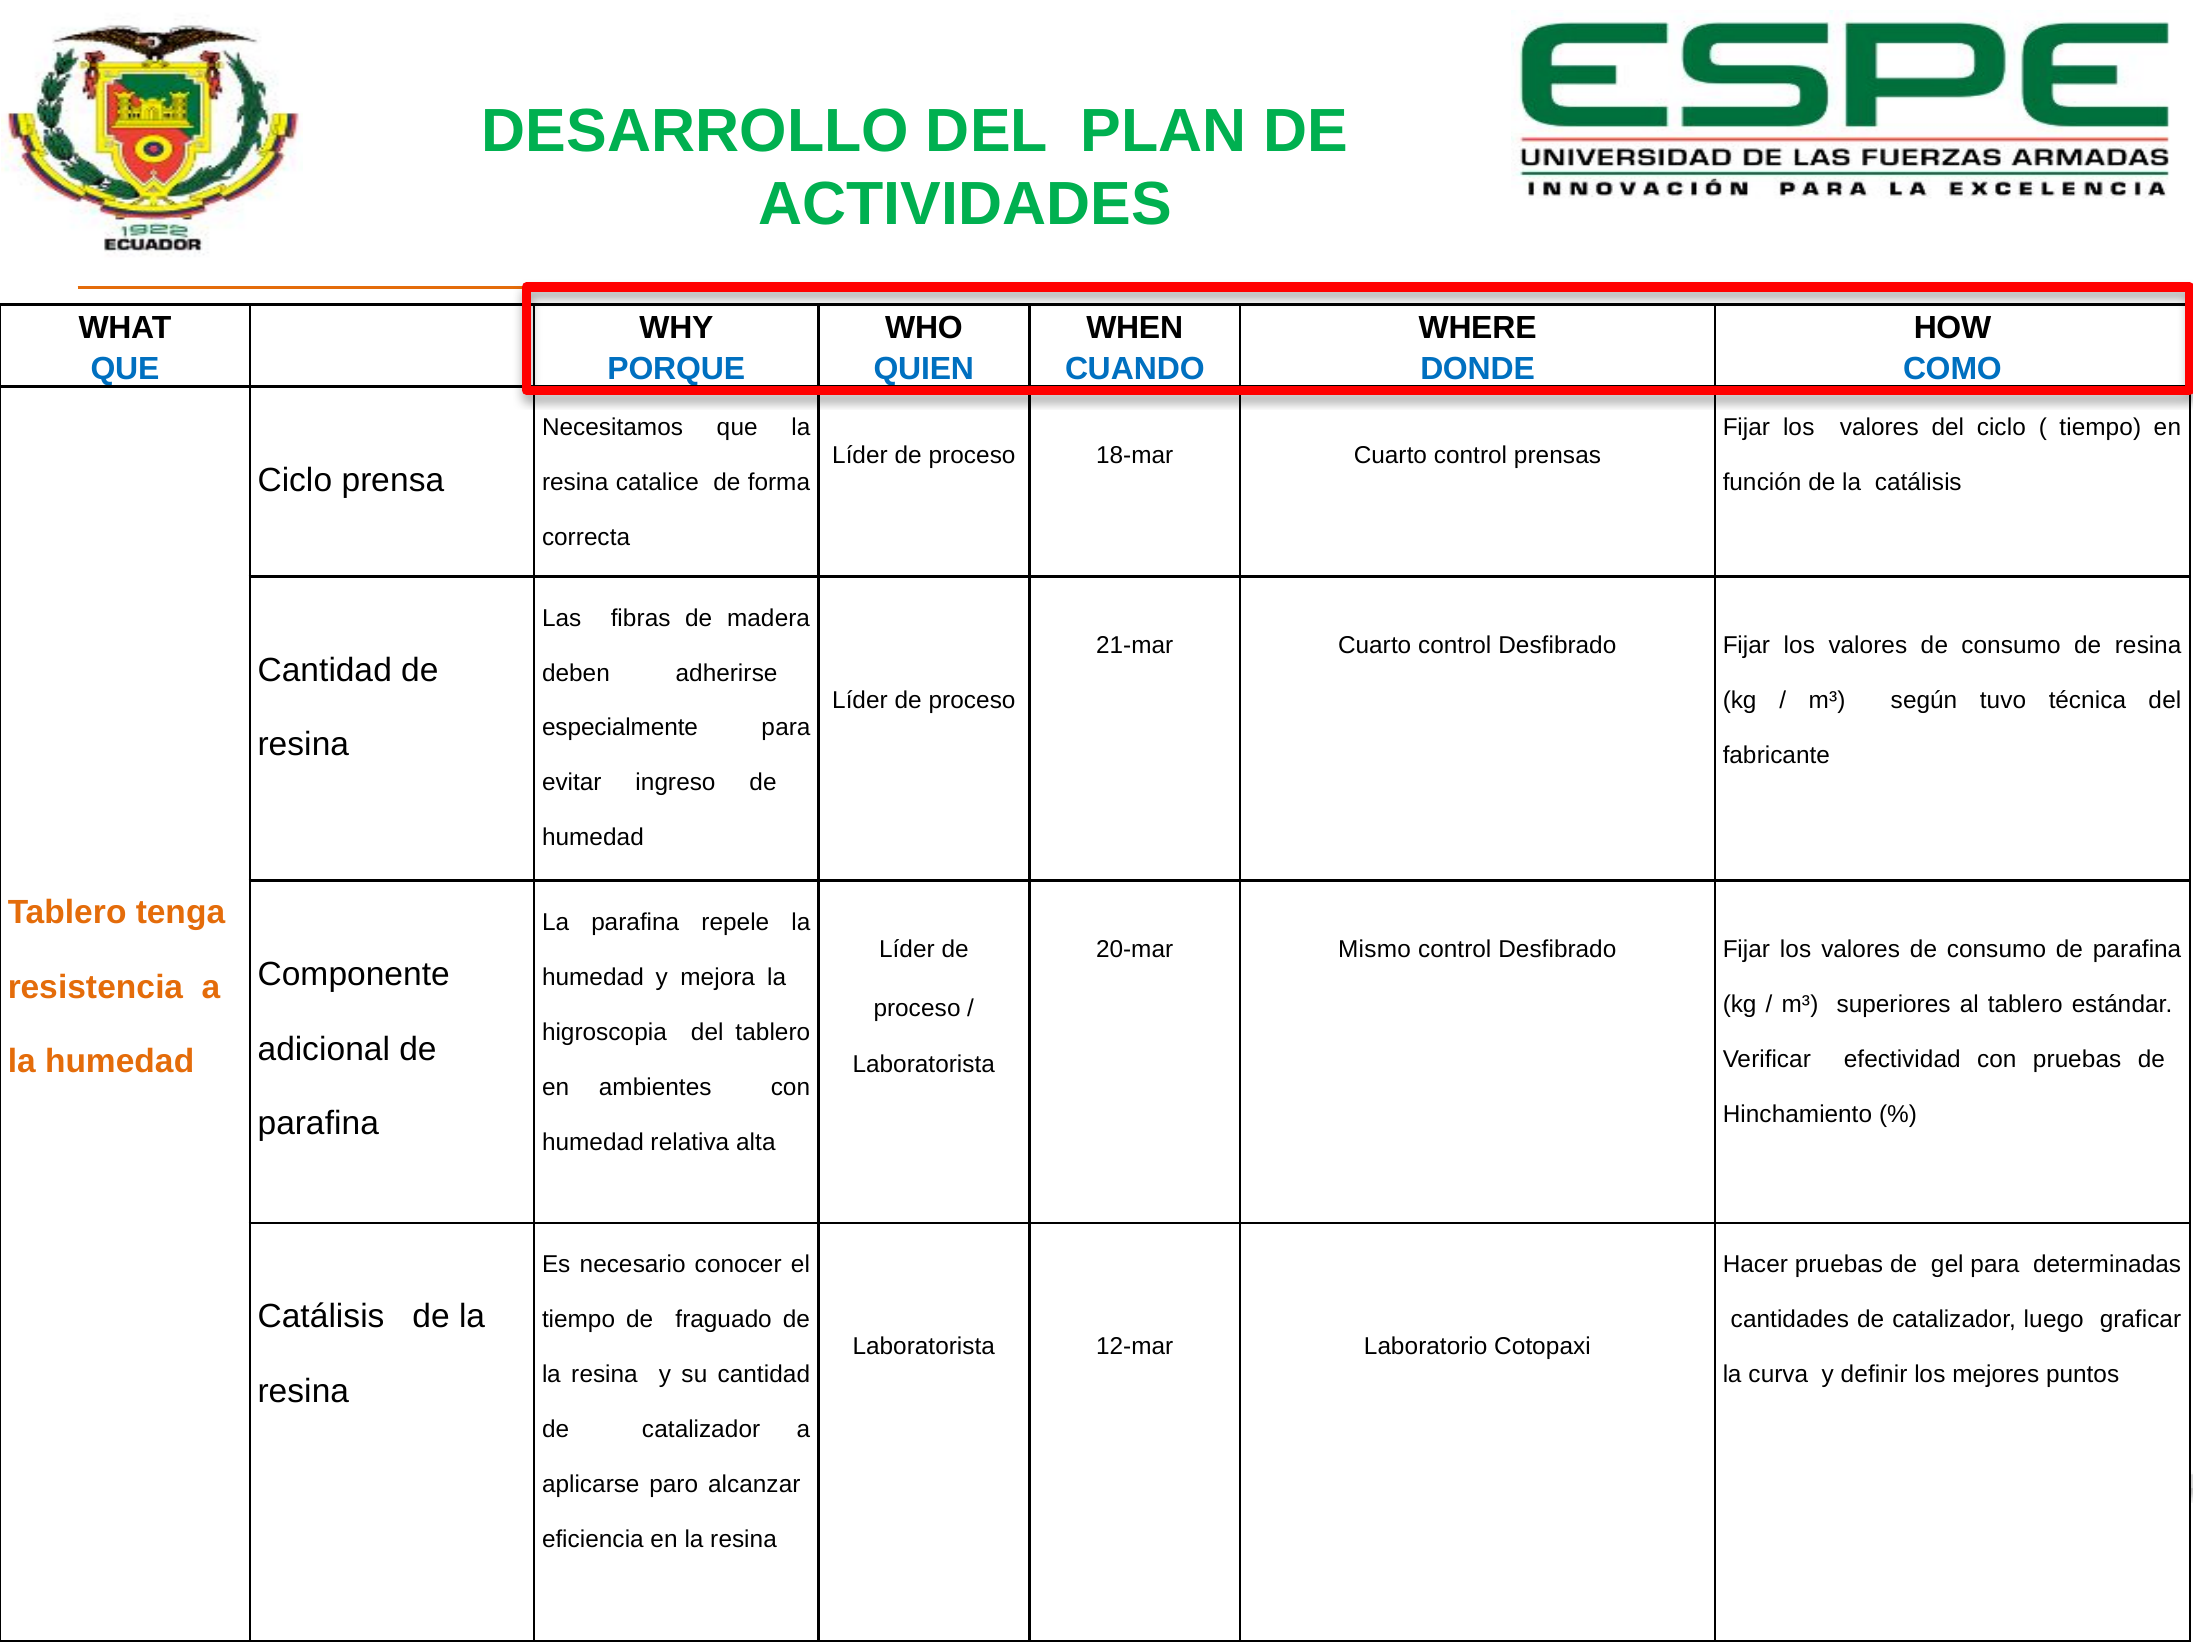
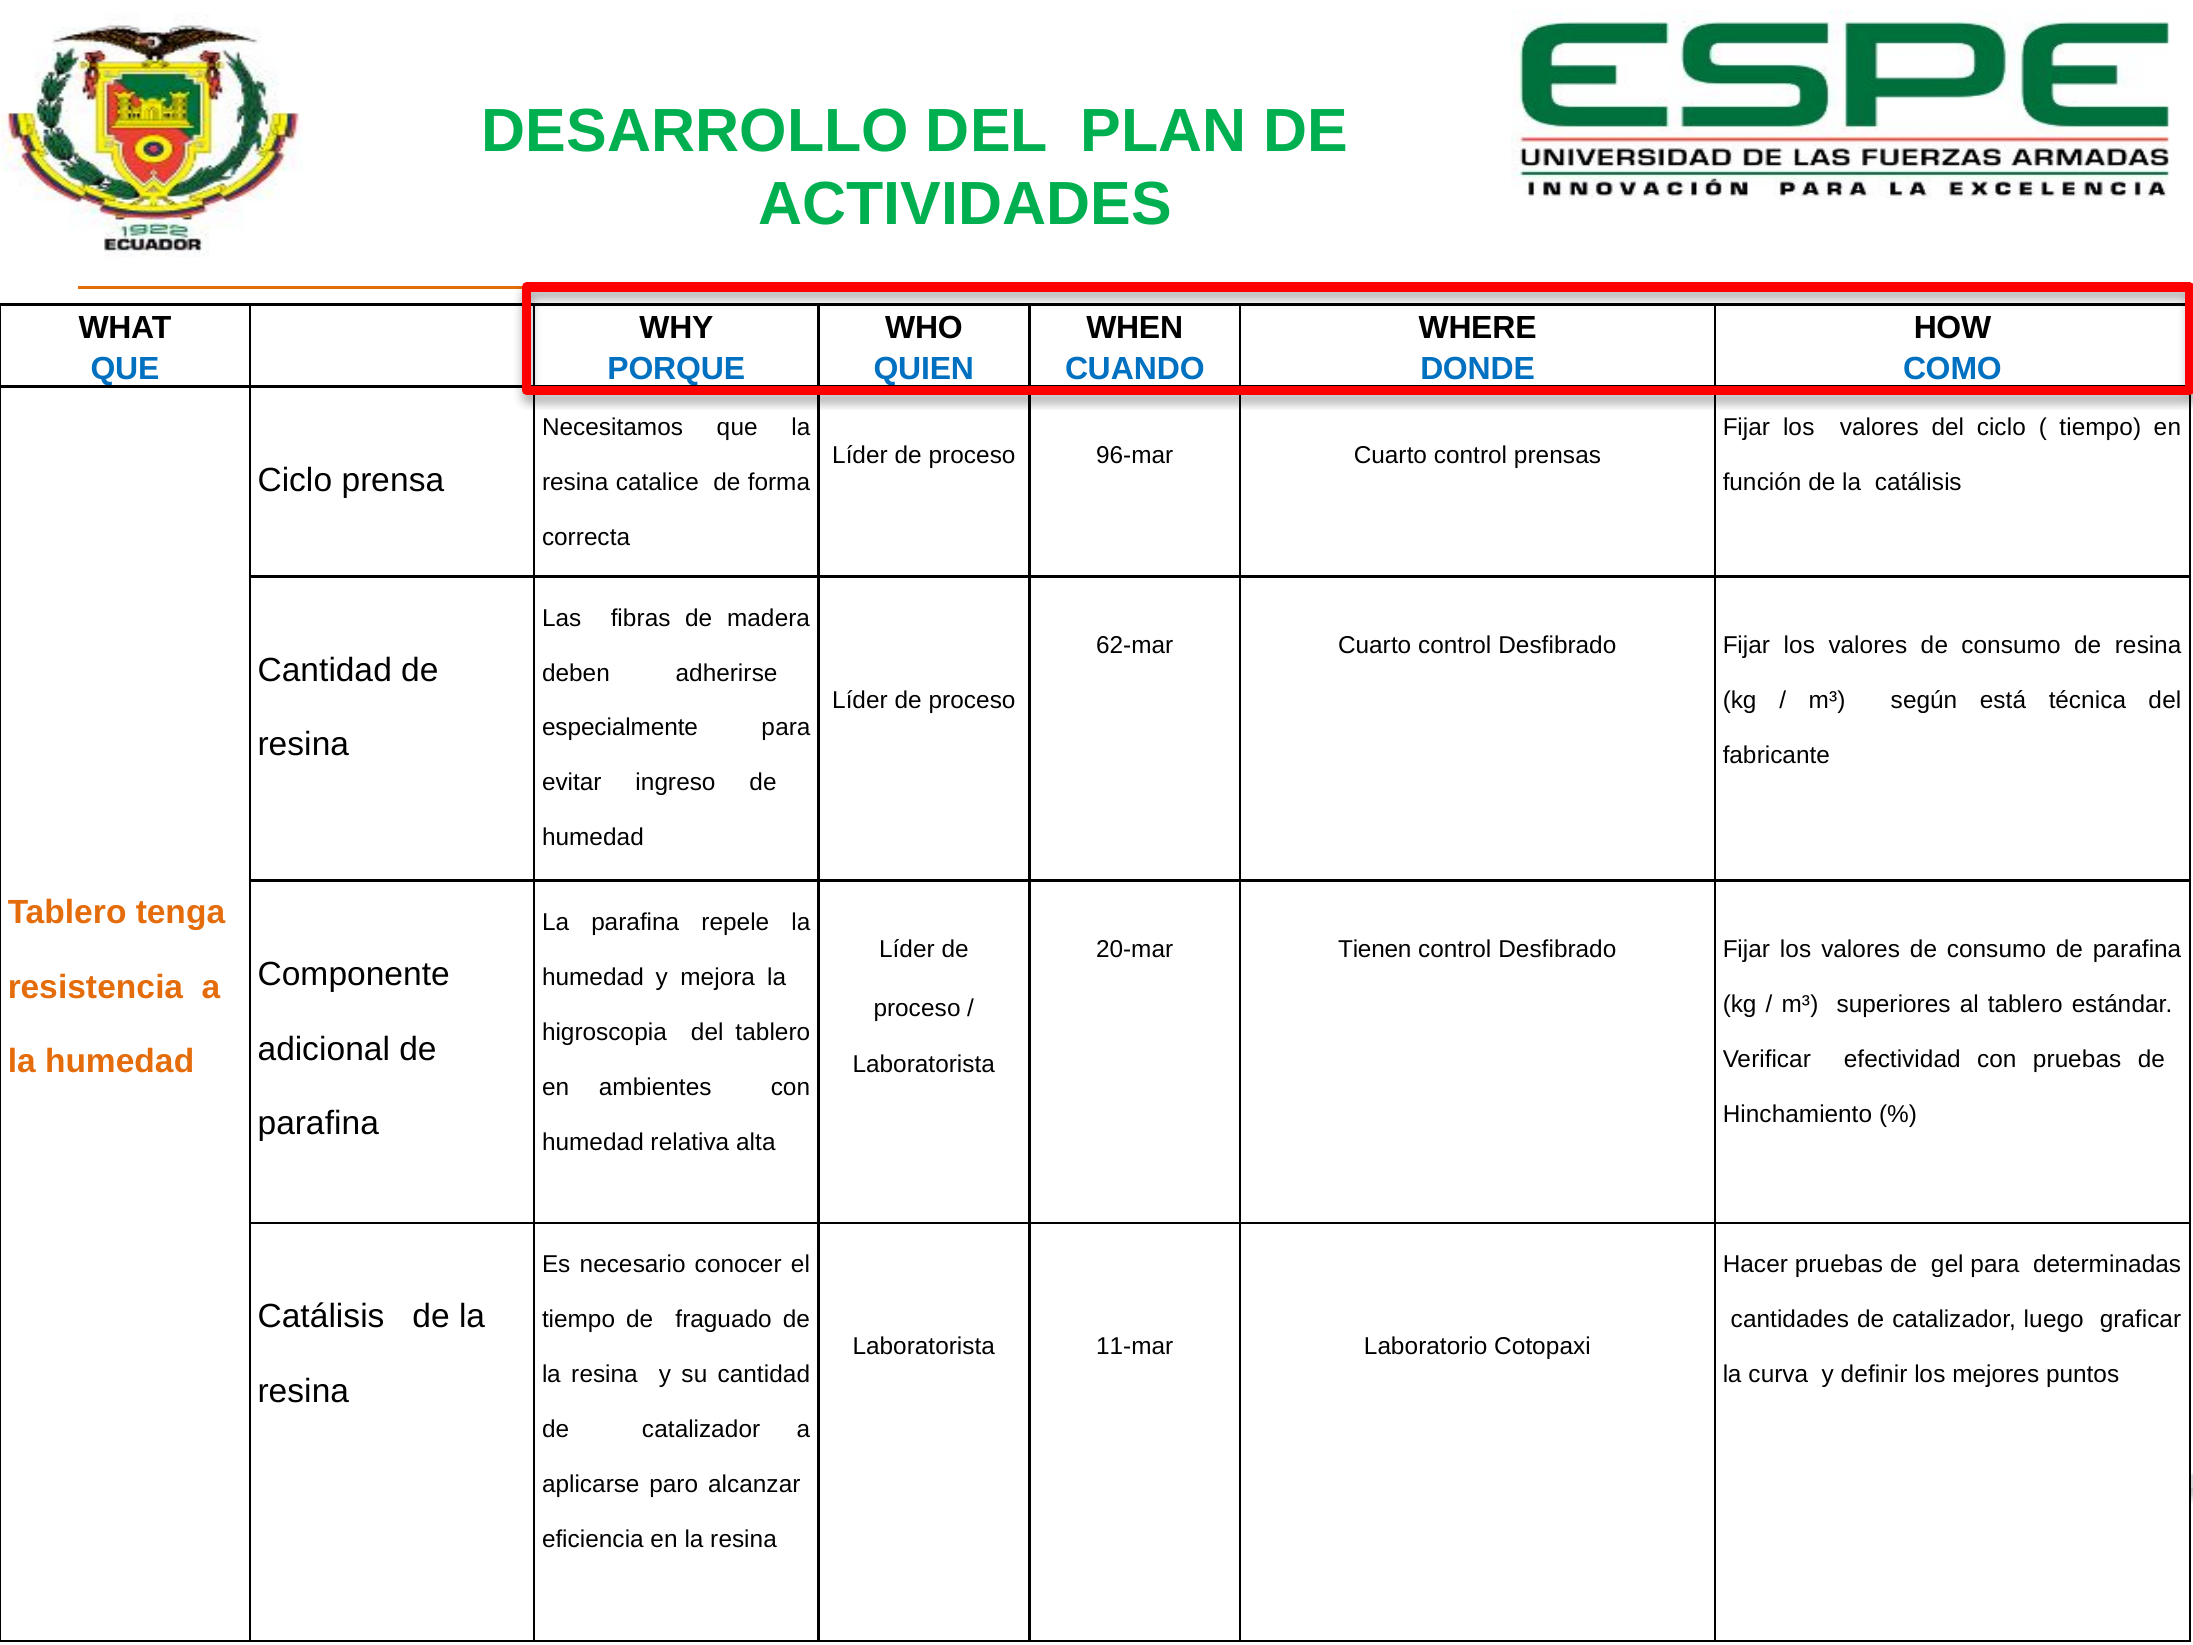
18-mar: 18-mar -> 96-mar (1135, 455)
21-mar: 21-mar -> 62-mar (1135, 645)
tuvo: tuvo -> está (2003, 700)
Mismo: Mismo -> Tienen (1375, 950)
12-mar: 12-mar -> 11-mar (1135, 1347)
